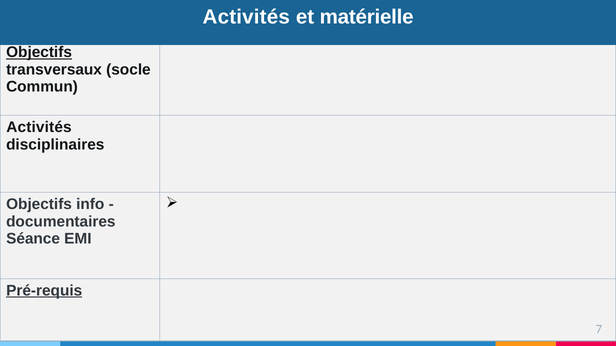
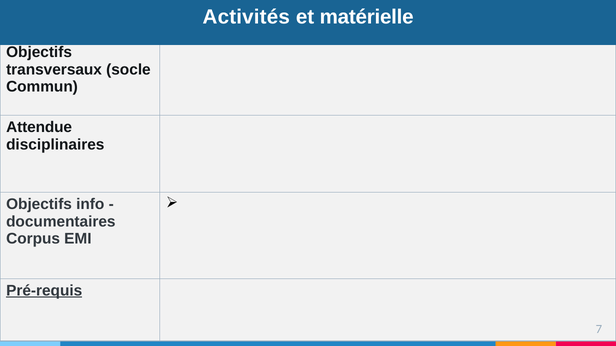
Objectifs underline: present -> none (39, 52)
Activités: Activités -> Attendue (39, 128)
Séance: Séance -> Corpus (33, 239)
